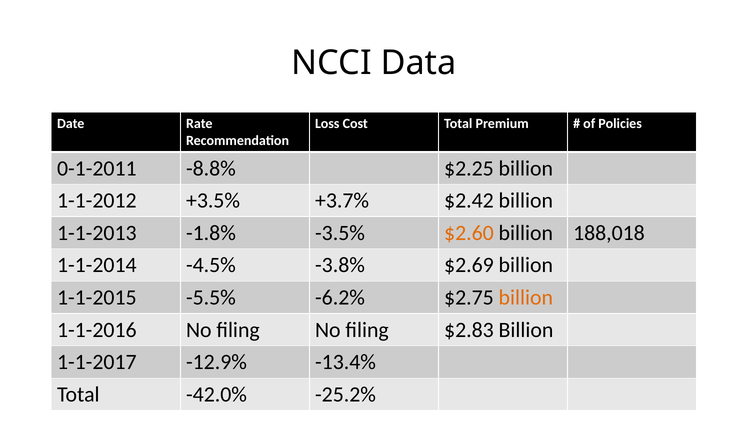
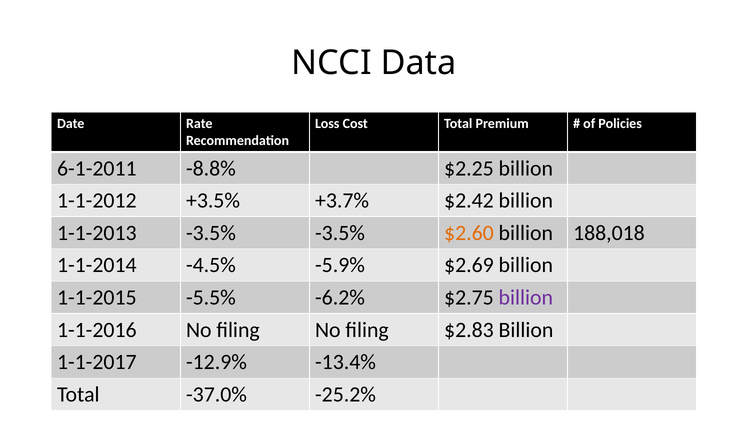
0-1-2011: 0-1-2011 -> 6-1-2011 (97, 168)
1-1-2013 -1.8%: -1.8% -> -3.5% (211, 233)
-3.8%: -3.8% -> -5.9% (340, 265)
billion colour: orange -> purple (526, 297)
-42.0%: -42.0% -> -37.0% (216, 394)
